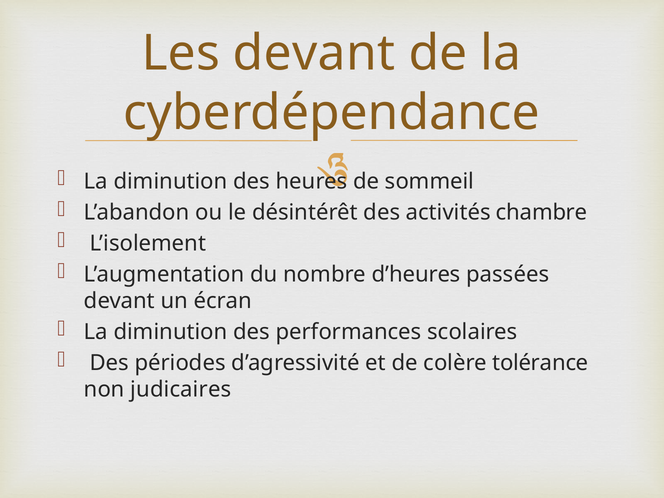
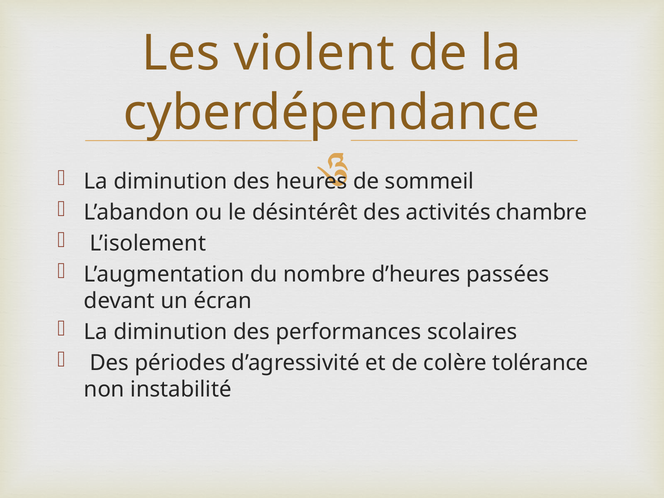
Les devant: devant -> violent (314, 53)
judicaires: judicaires -> instabilité (181, 389)
